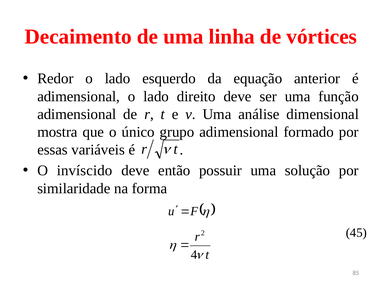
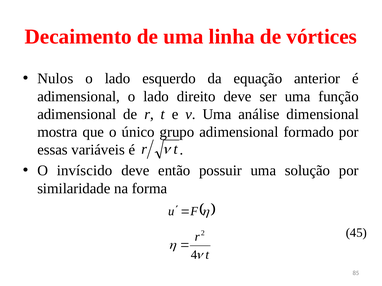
Redor: Redor -> Nulos (55, 79)
